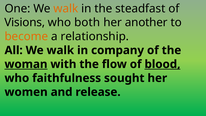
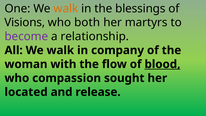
steadfast: steadfast -> blessings (140, 9)
another: another -> martyrs (146, 22)
become colour: orange -> purple (26, 36)
woman underline: present -> none (26, 64)
faithfulness: faithfulness -> compassion (67, 78)
women: women -> located (26, 92)
